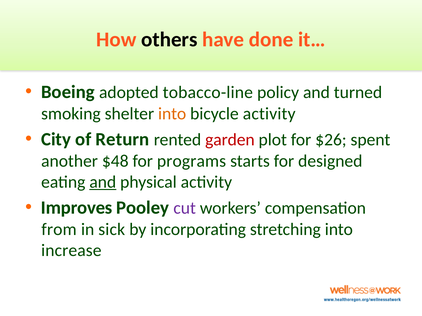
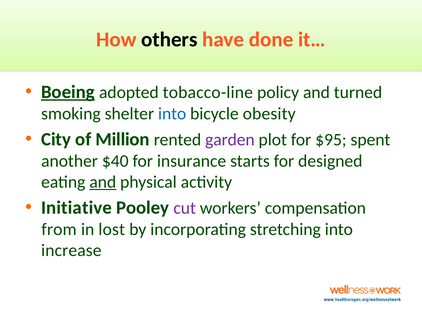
Boeing underline: none -> present (68, 92)
into colour: orange -> blue (172, 114)
bicycle activity: activity -> obesity (269, 114)
Return: Return -> Million (123, 139)
garden colour: red -> purple (230, 140)
$26: $26 -> $95 (331, 140)
$48: $48 -> $40 (115, 161)
programs: programs -> insurance (192, 161)
Improves: Improves -> Initiative (77, 208)
sick: sick -> lost (112, 230)
